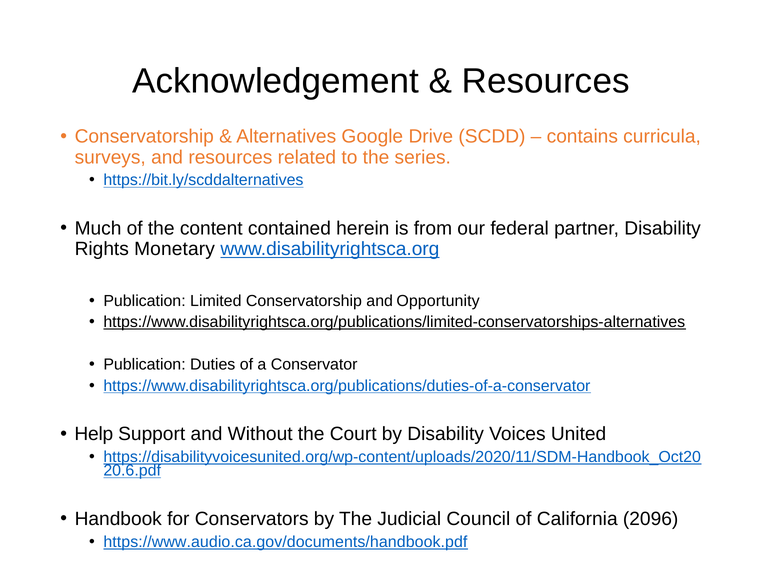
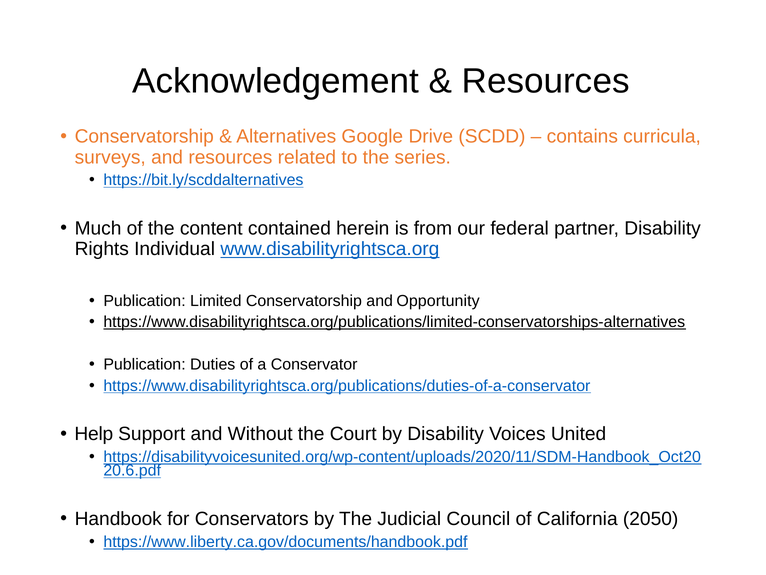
Monetary: Monetary -> Individual (175, 249)
2096: 2096 -> 2050 (651, 518)
https://www.audio.ca.gov/documents/handbook.pdf: https://www.audio.ca.gov/documents/handbook.pdf -> https://www.liberty.ca.gov/documents/handbook.pdf (285, 541)
